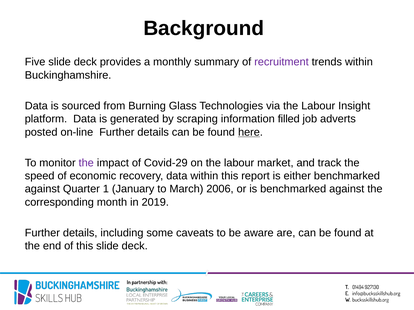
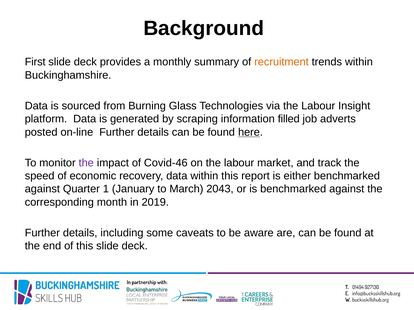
Five: Five -> First (35, 62)
recruitment colour: purple -> orange (281, 62)
Covid-29: Covid-29 -> Covid-46 (166, 163)
2006: 2006 -> 2043 (220, 189)
